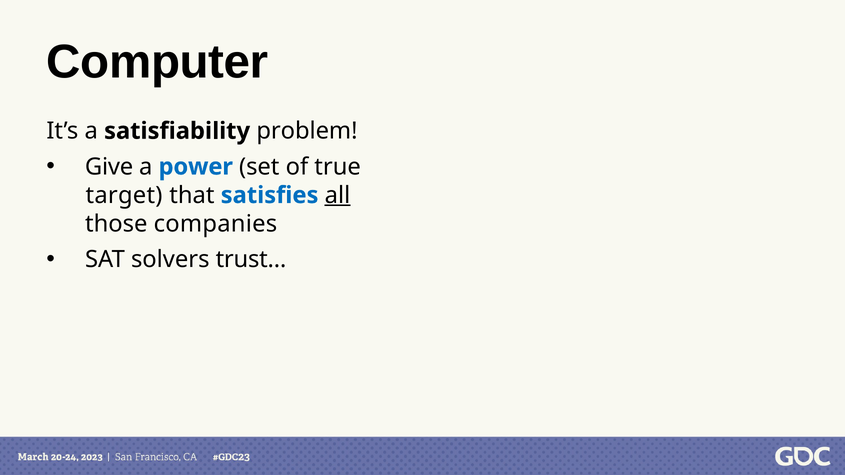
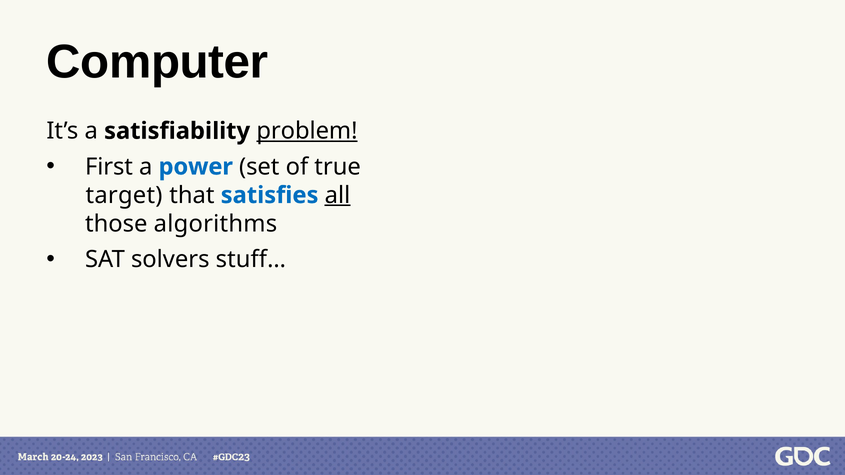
problem underline: none -> present (307, 131)
Give: Give -> First (109, 167)
companies: companies -> algorithms (215, 224)
trust…: trust… -> stuff… (251, 260)
